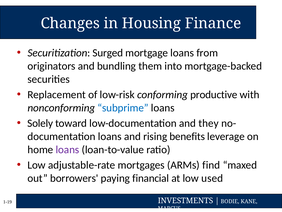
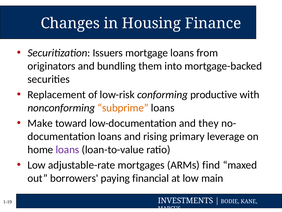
Surged: Surged -> Issuers (108, 53)
subprime colour: blue -> orange (123, 108)
Solely: Solely -> Make (40, 123)
benefits: benefits -> primary (187, 136)
used: used -> main (212, 178)
